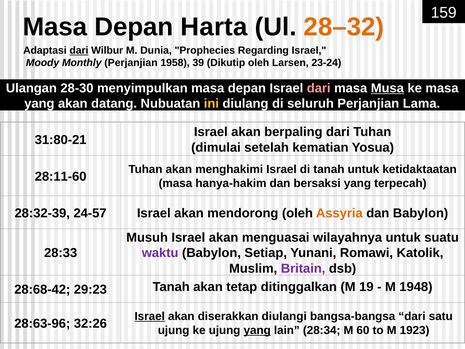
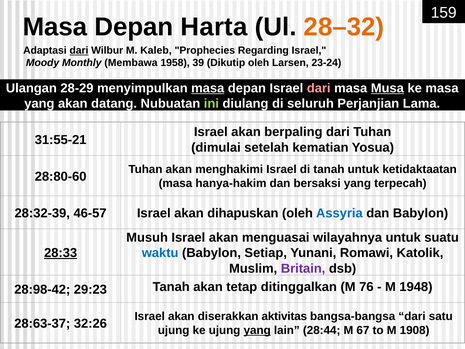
Dunia: Dunia -> Kaleb (156, 50)
Monthly Perjanjian: Perjanjian -> Membawa (131, 63)
28-30: 28-30 -> 28-29 (77, 88)
masa underline: none -> present (208, 88)
ini colour: yellow -> light green (211, 104)
31:80-21: 31:80-21 -> 31:55-21 (61, 140)
28:11-60: 28:11-60 -> 28:80-60 (61, 176)
24-57: 24-57 -> 46-57 (90, 213)
mendorong: mendorong -> dihapuskan (243, 213)
Assyria colour: orange -> blue (339, 213)
28:33 underline: none -> present (61, 253)
waktu colour: purple -> blue (160, 253)
28:68-42: 28:68-42 -> 28:98-42 (42, 290)
19: 19 -> 76 (366, 287)
Israel underline: present -> none (150, 316)
diulangi: diulangi -> aktivitas (284, 316)
28:63-96: 28:63-96 -> 28:63-37 (42, 323)
28:34: 28:34 -> 28:44 (322, 330)
60: 60 -> 67 (363, 330)
1923: 1923 -> 1908 (415, 330)
